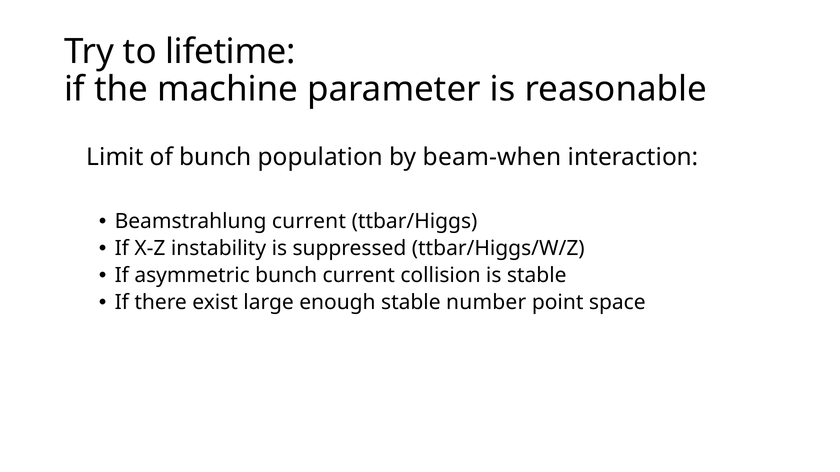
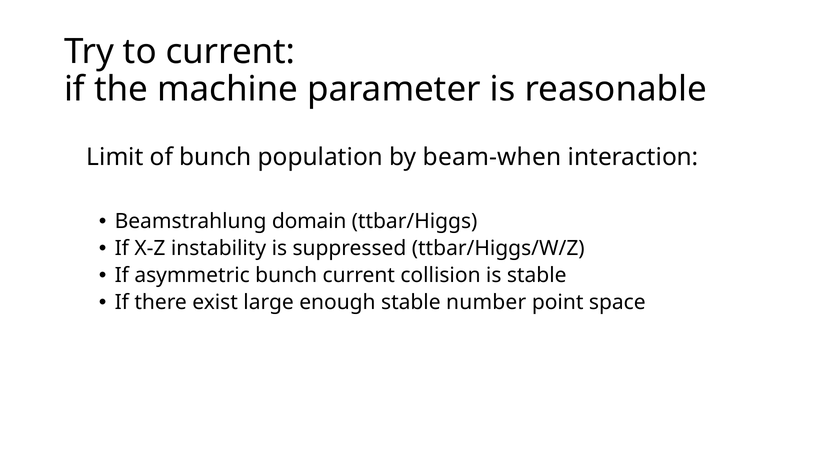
to lifetime: lifetime -> current (230, 52)
Beamstrahlung current: current -> domain (309, 222)
